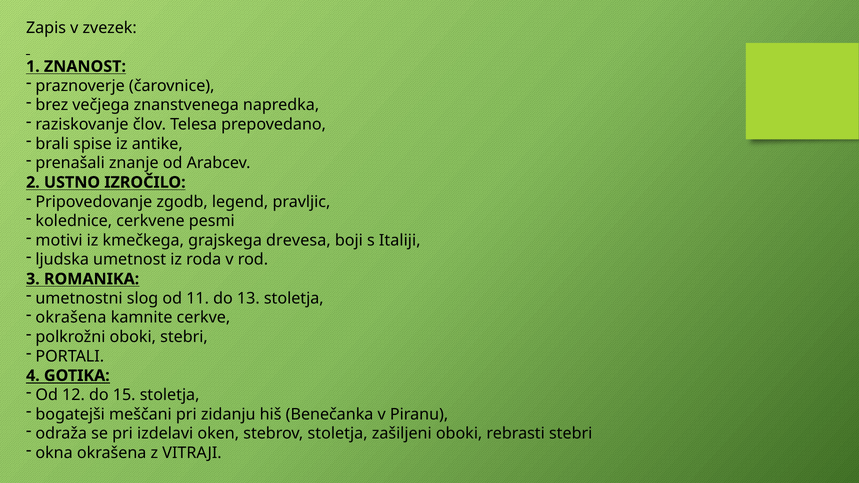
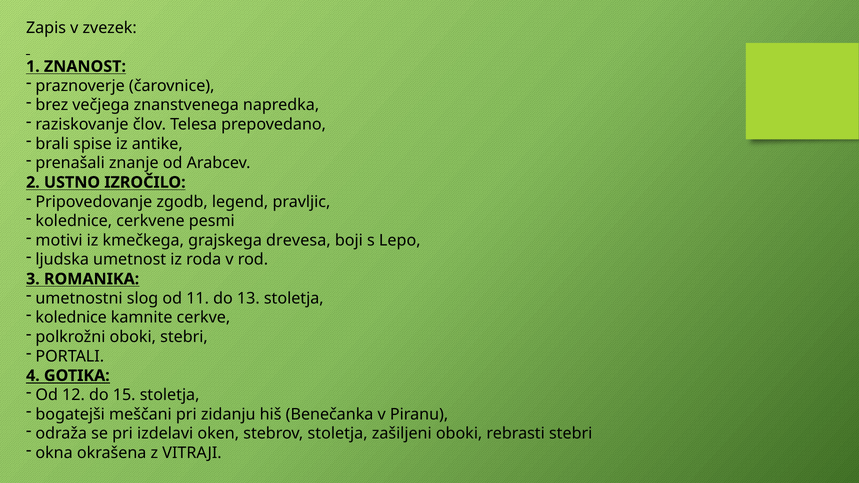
Italiji: Italiji -> Lepo (400, 240)
okrašena: okrašena -> kolednice (71, 318)
